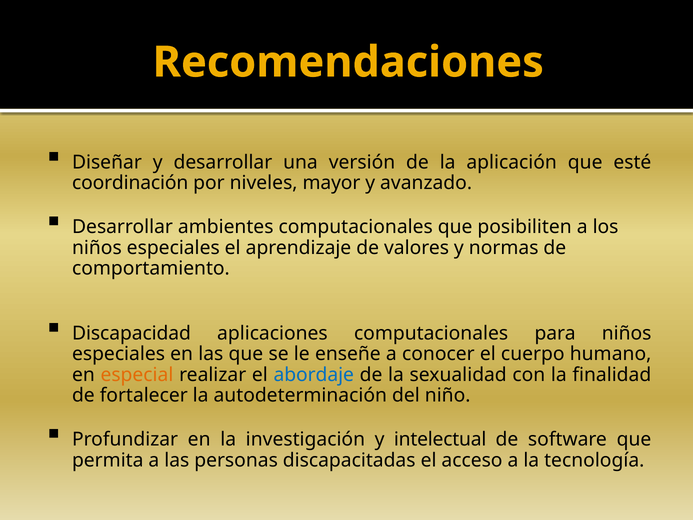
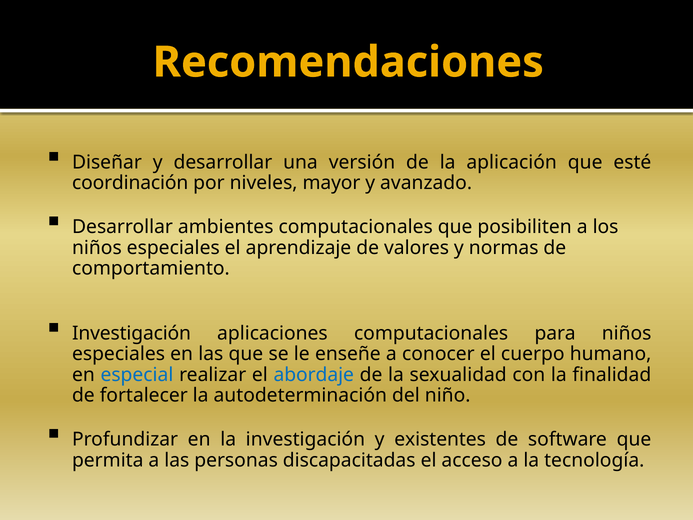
Discapacidad: Discapacidad -> Investigación (132, 333)
especial colour: orange -> blue (137, 375)
intelectual: intelectual -> existentes (440, 439)
